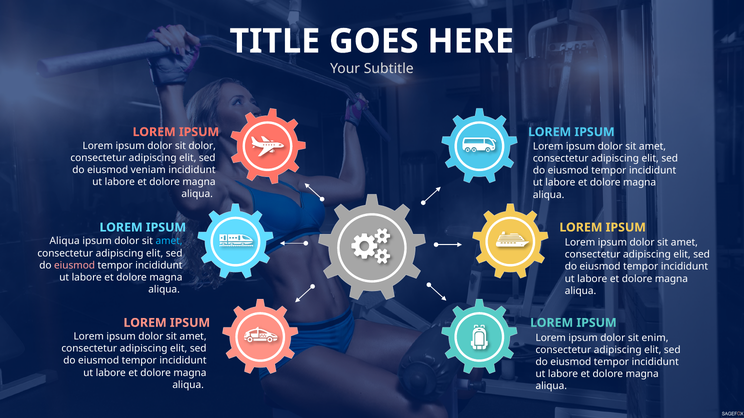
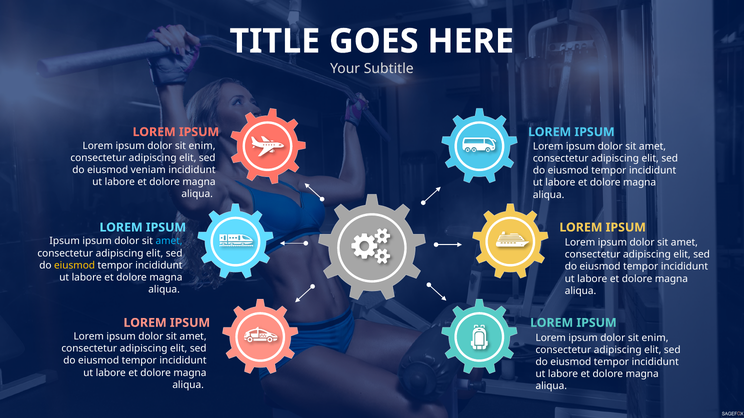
dolor: dolor -> enim (202, 146)
Aliqua: Aliqua -> Ipsum (65, 241)
eiusmod colour: pink -> yellow (75, 266)
